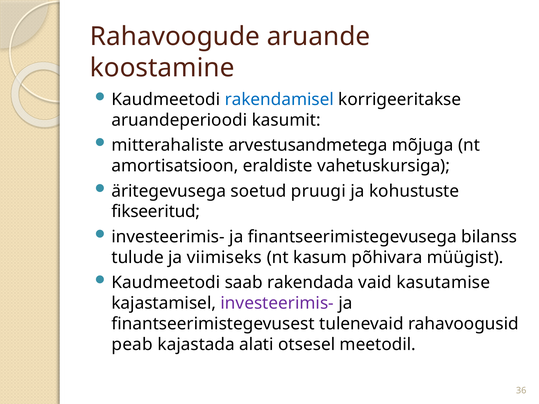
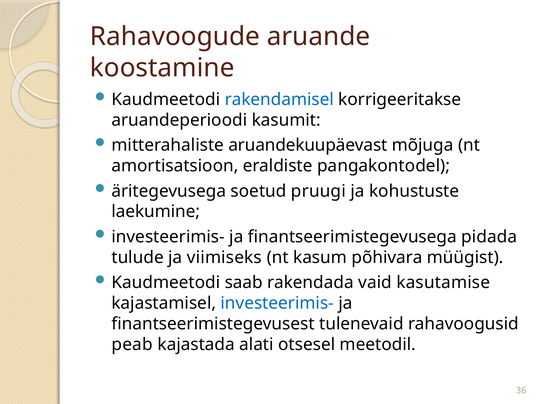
arvestusandmetega: arvestusandmetega -> aruandekuupäevast (308, 145)
vahetuskursiga: vahetuskursiga -> pangakontodel (384, 166)
fikseeritud: fikseeritud -> laekumine (156, 212)
bilanss: bilanss -> pidada (489, 237)
investeerimis- colour: purple -> blue (277, 303)
